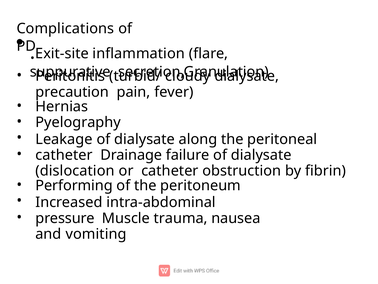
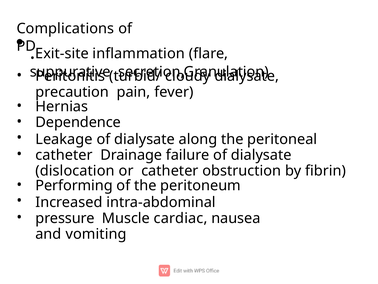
Pyelography: Pyelography -> Dependence (78, 122)
trauma: trauma -> cardiac (181, 218)
